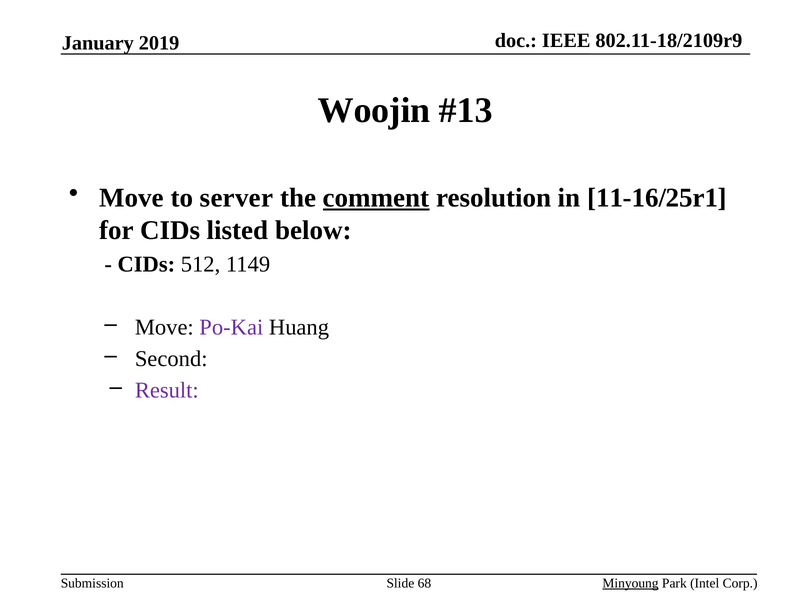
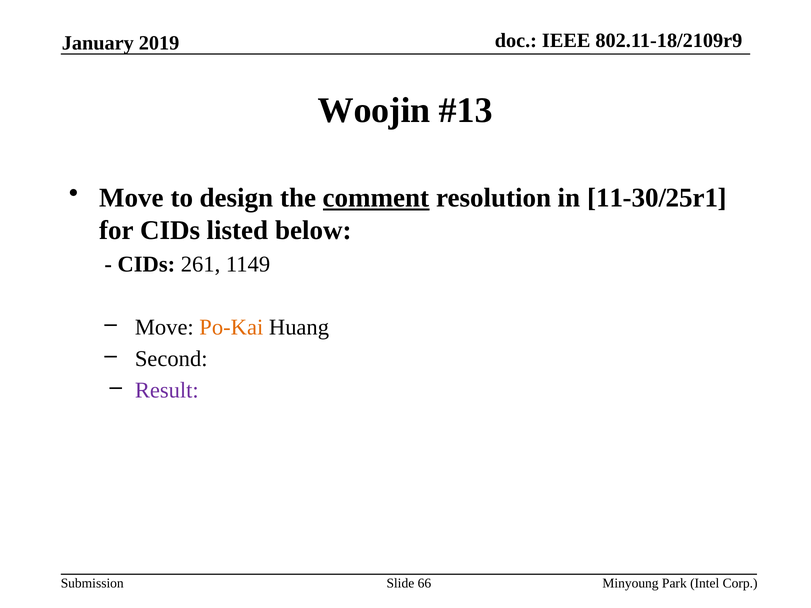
server: server -> design (237, 198)
11-16/25r1: 11-16/25r1 -> 11-30/25r1 (657, 198)
512: 512 -> 261 (201, 264)
Po-Kai colour: purple -> orange (231, 327)
68: 68 -> 66 (424, 583)
Minyoung underline: present -> none (631, 583)
